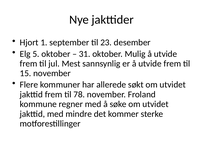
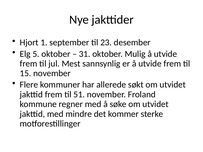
78: 78 -> 51 (79, 95)
